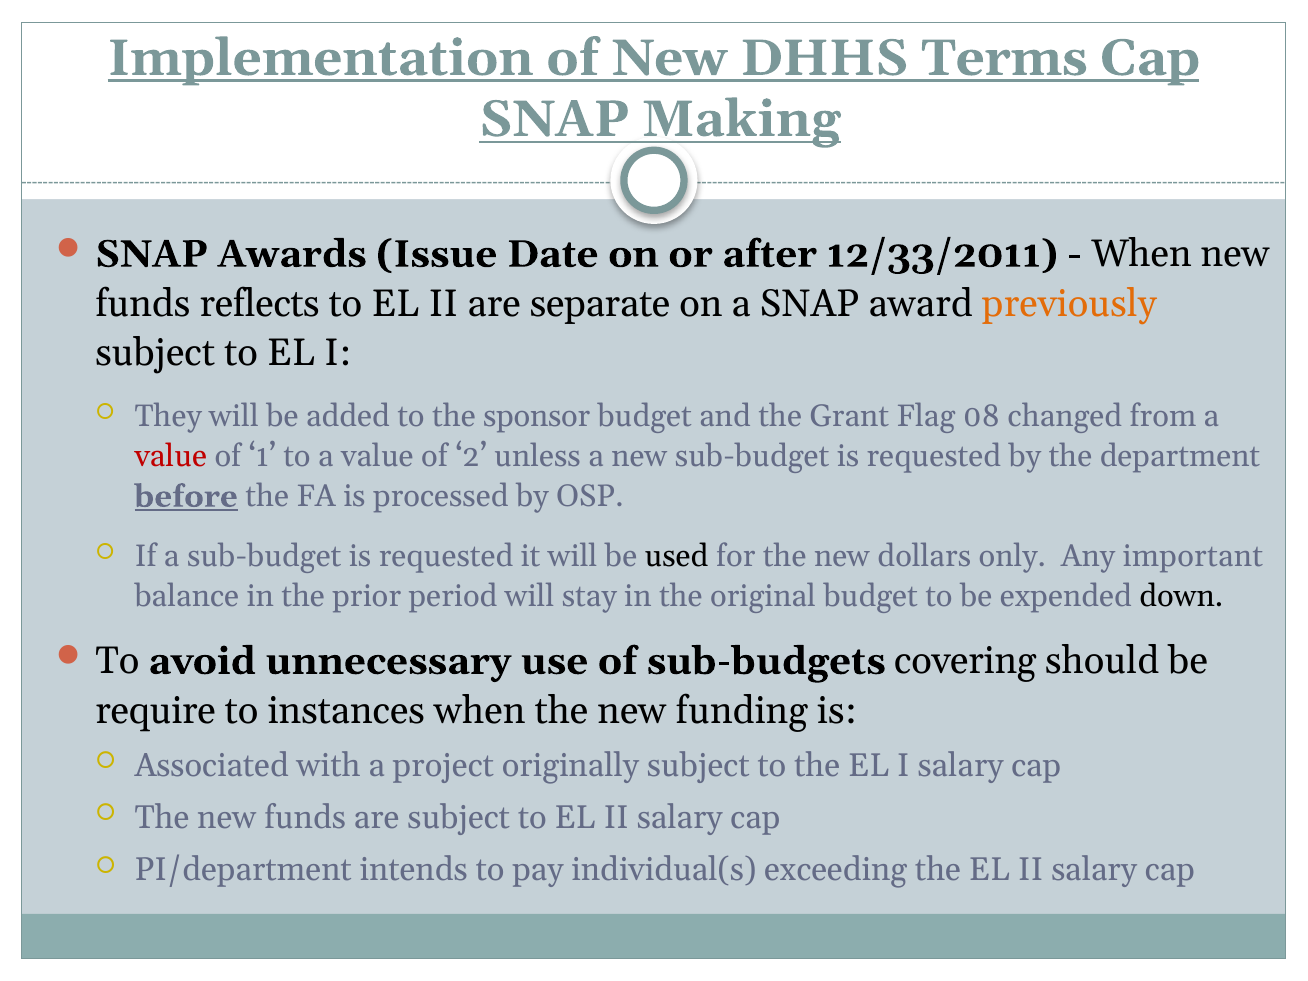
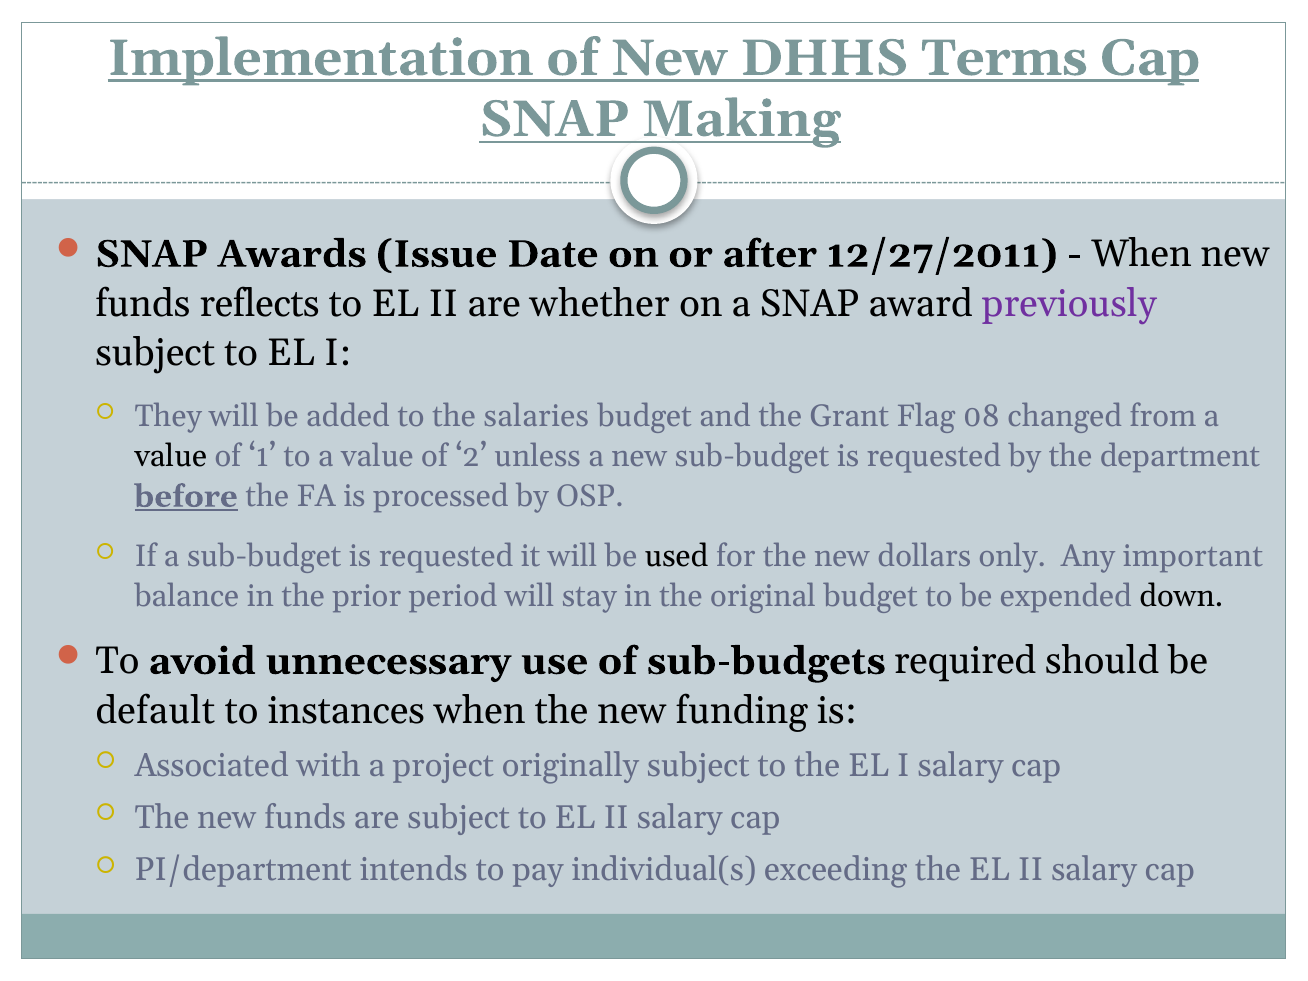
12/33/2011: 12/33/2011 -> 12/27/2011 (942, 254)
separate: separate -> whether (600, 304)
previously colour: orange -> purple (1069, 304)
sponsor: sponsor -> salaries (536, 416)
value colour: red -> black (171, 456)
covering: covering -> required (965, 661)
require: require -> default (155, 711)
